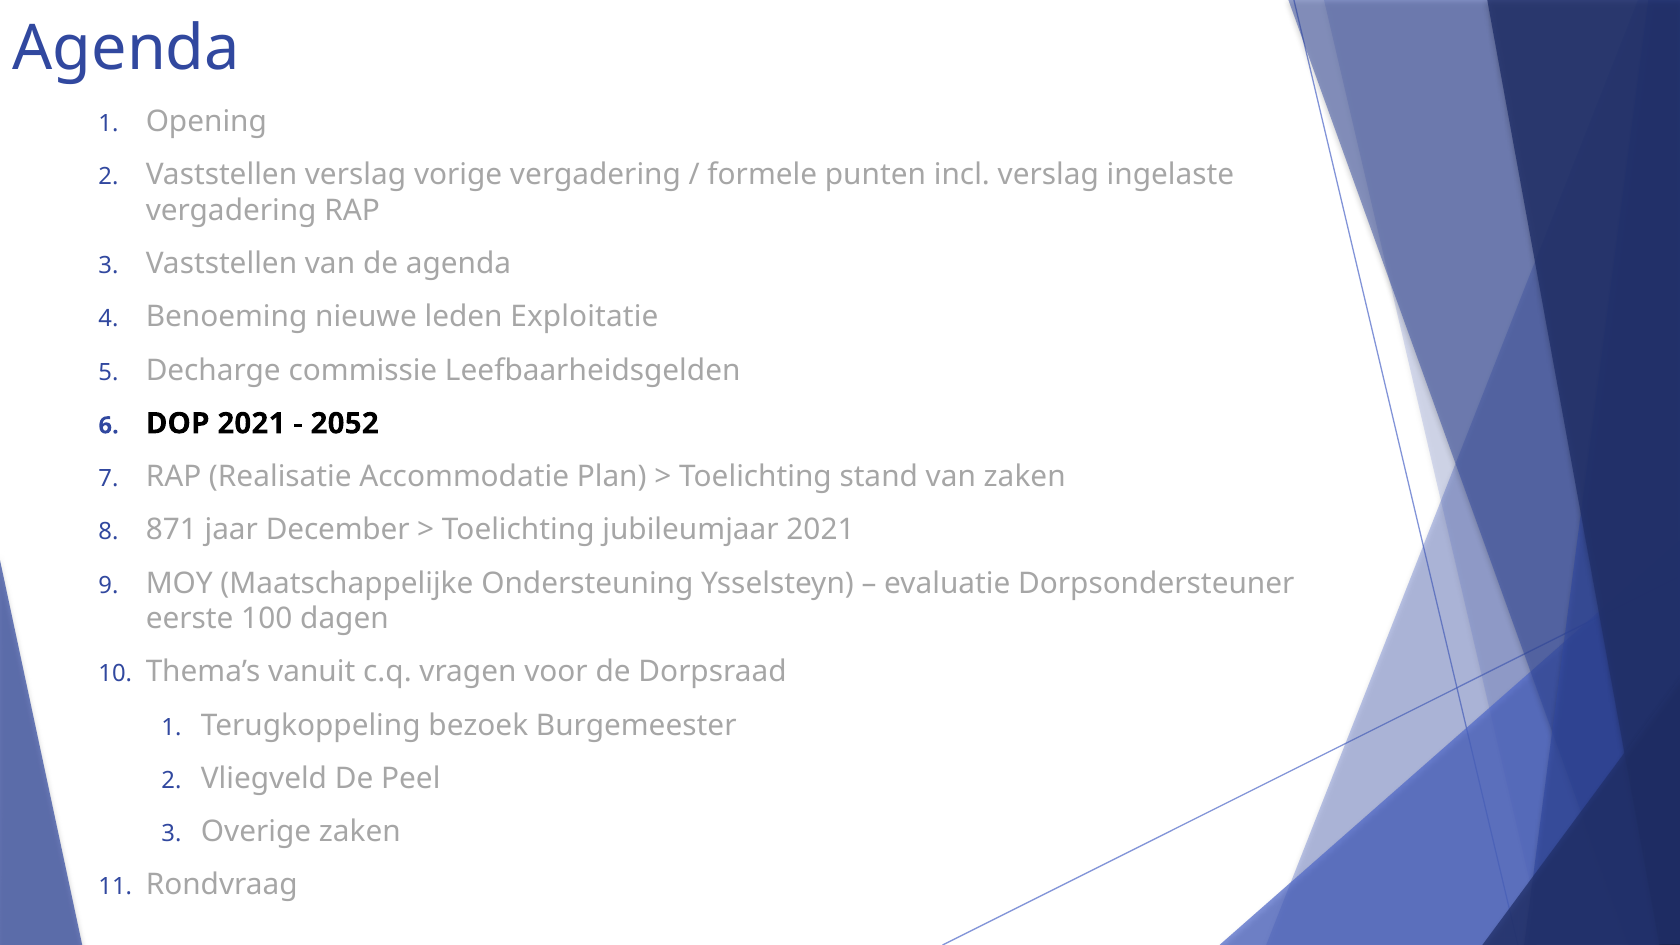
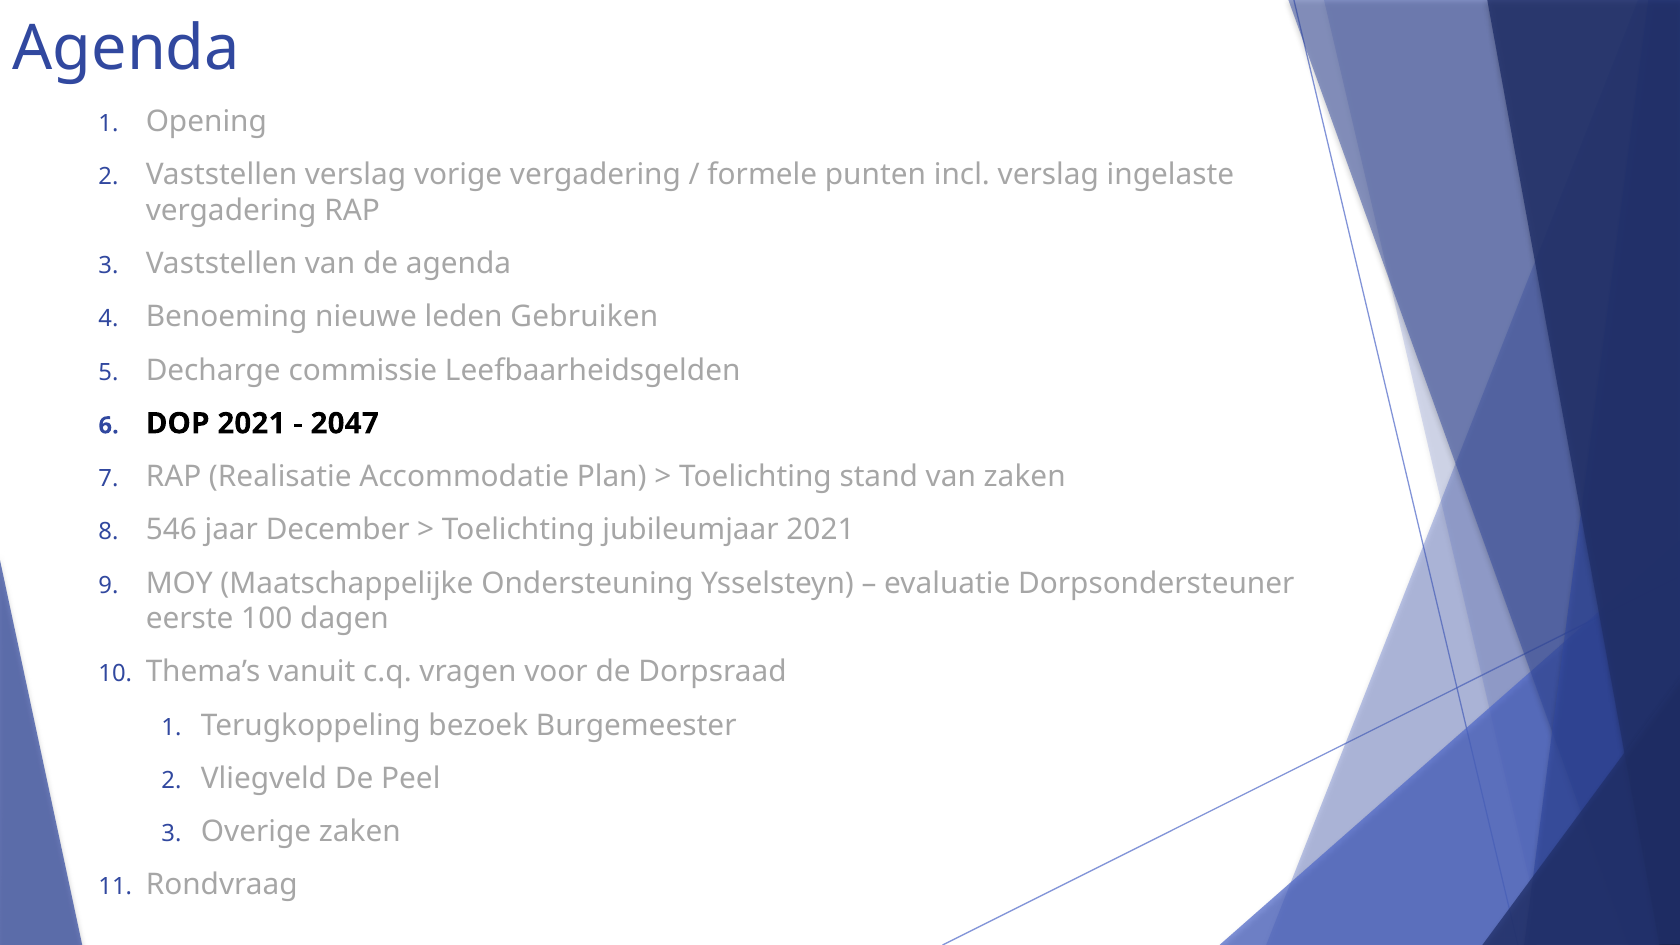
Exploitatie: Exploitatie -> Gebruiken (584, 317)
2052: 2052 -> 2047 (345, 424)
871: 871 -> 546 (171, 530)
